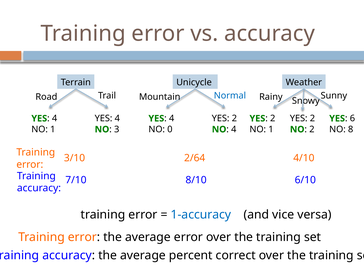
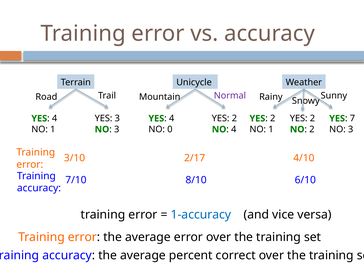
Normal colour: blue -> purple (230, 96)
YES 4: 4 -> 3 (117, 118)
6: 6 -> 7 (352, 118)
NO 8: 8 -> 3 (351, 129)
2/64: 2/64 -> 2/17 (195, 158)
